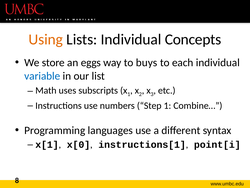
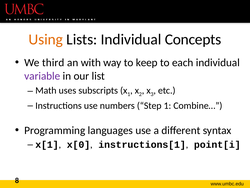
store: store -> third (53, 63)
eggs: eggs -> with (91, 63)
buys: buys -> keep (147, 63)
variable colour: blue -> purple (42, 76)
